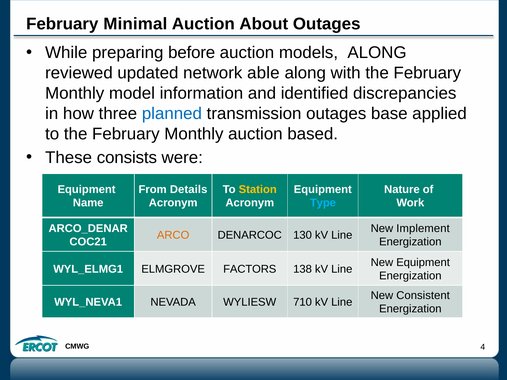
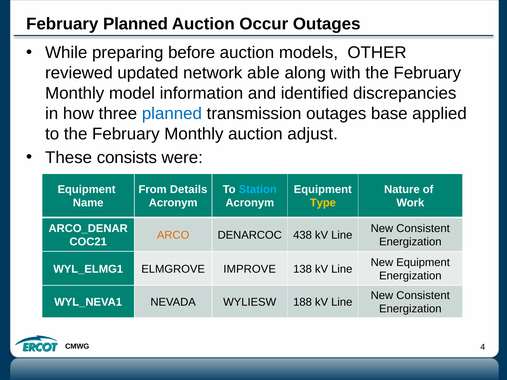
February Minimal: Minimal -> Planned (135, 24)
About: About -> Occur (264, 24)
models ALONG: ALONG -> OTHER (377, 53)
based: based -> adjust (313, 134)
Station colour: yellow -> light blue (258, 190)
Type colour: light blue -> yellow (323, 203)
Implement: Implement -> Consistent (423, 229)
130: 130 -> 438 (303, 235)
FACTORS: FACTORS -> IMPROVE (250, 269)
710: 710 -> 188 (303, 302)
